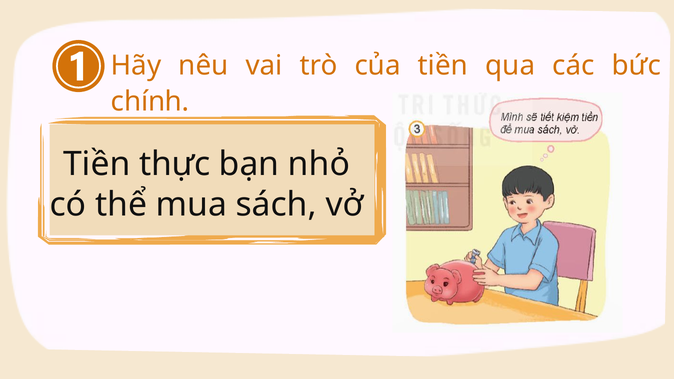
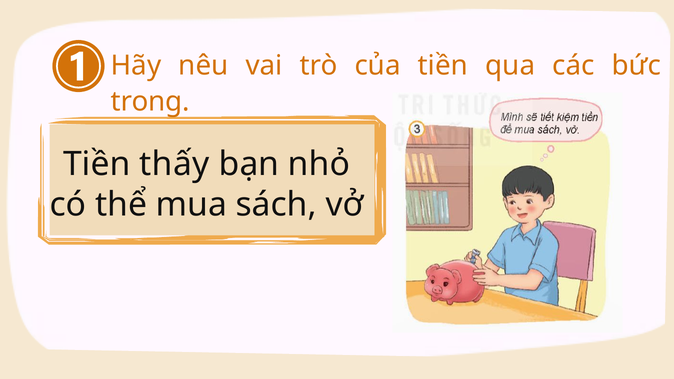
chính: chính -> trong (150, 101)
thực: thực -> thấy (174, 164)
